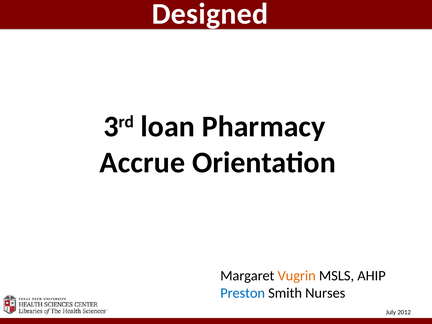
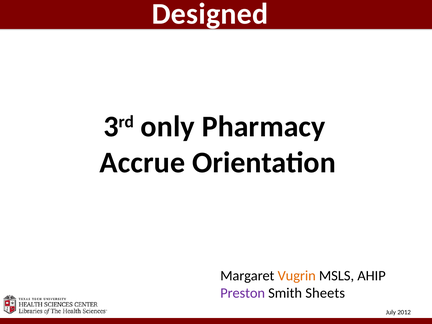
loan: loan -> only (168, 127)
Preston colour: blue -> purple (243, 293)
Nurses: Nurses -> Sheets (325, 293)
